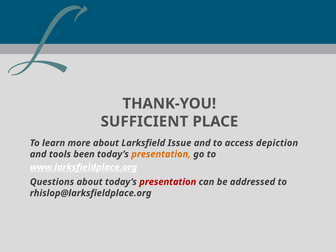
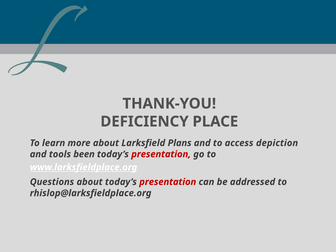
SUFFICIENT: SUFFICIENT -> DEFICIENCY (144, 122)
Issue: Issue -> Plans (180, 143)
presentation colour: orange -> red (161, 154)
